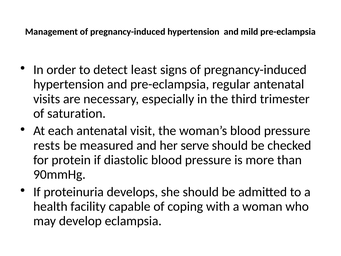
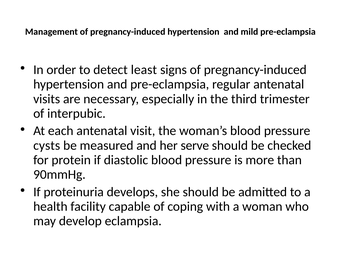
saturation: saturation -> interpubic (76, 113)
rests: rests -> cysts (47, 145)
